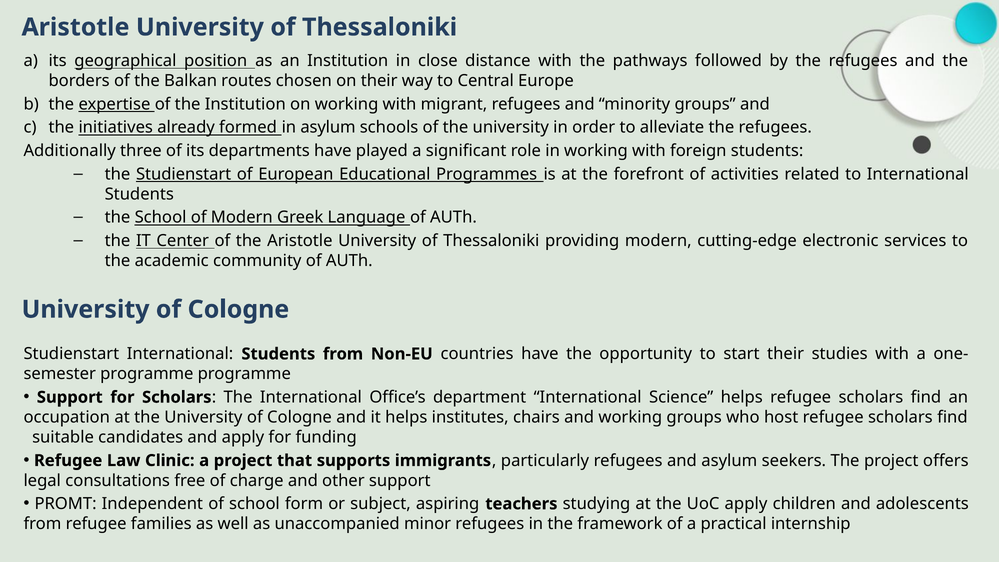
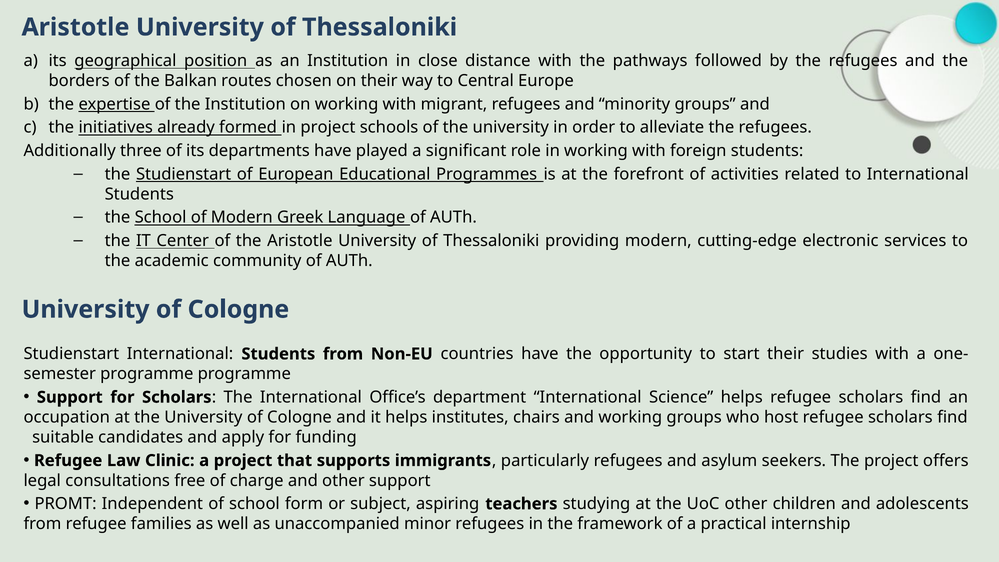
in asylum: asylum -> project (328, 127)
UoC apply: apply -> other (746, 504)
